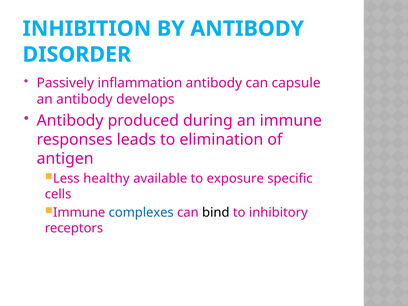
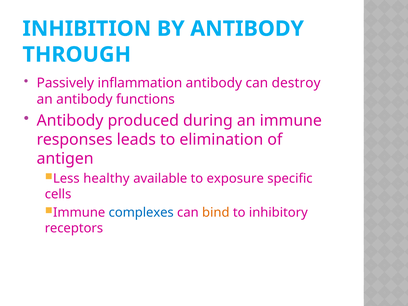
DISORDER: DISORDER -> THROUGH (77, 55)
capsule: capsule -> destroy (296, 83)
develops: develops -> functions (145, 99)
bind colour: black -> orange (216, 213)
